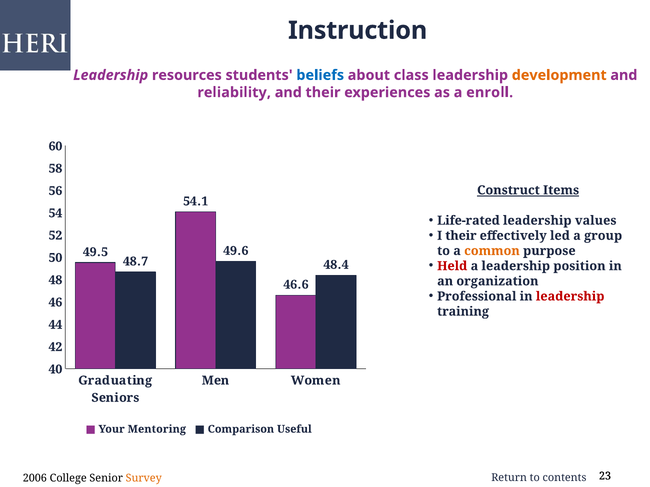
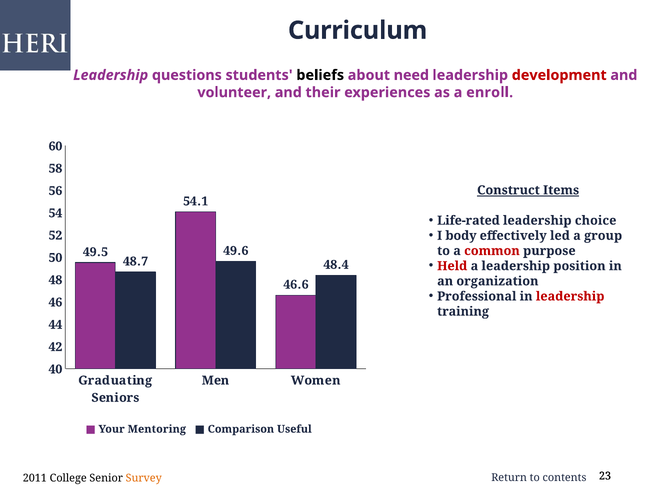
Instruction: Instruction -> Curriculum (358, 30)
resources: resources -> questions (187, 75)
beliefs colour: blue -> black (320, 75)
class: class -> need (411, 75)
development colour: orange -> red (559, 75)
reliability: reliability -> volunteer (234, 93)
values: values -> choice (596, 221)
I their: their -> body (461, 236)
common colour: orange -> red (492, 251)
2006: 2006 -> 2011 (35, 478)
